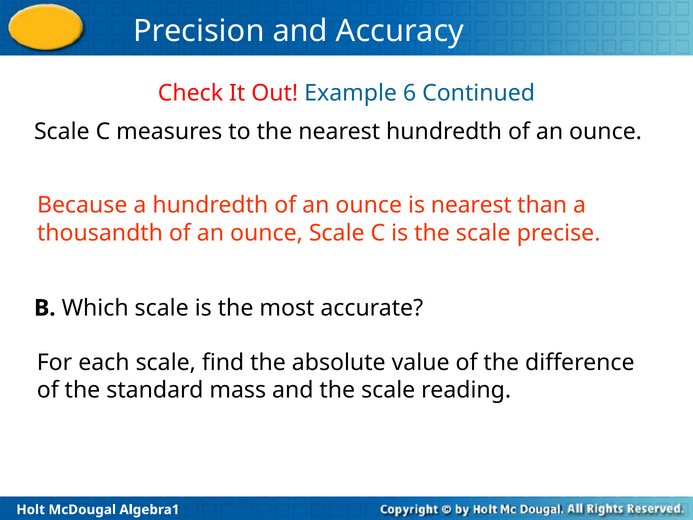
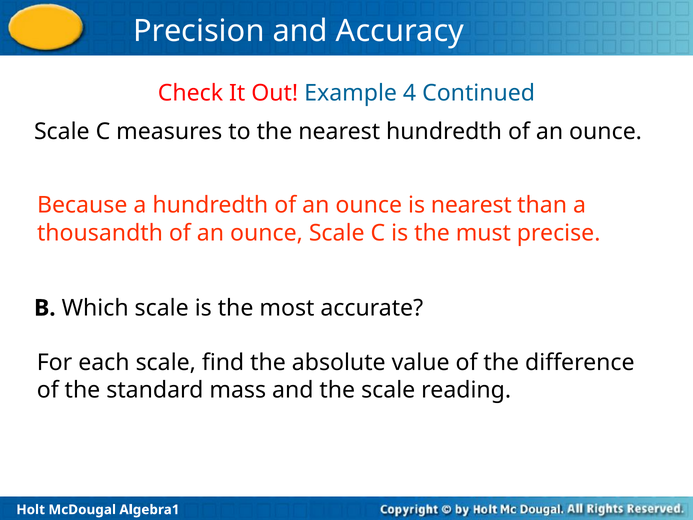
6: 6 -> 4 (410, 93)
is the scale: scale -> must (483, 233)
